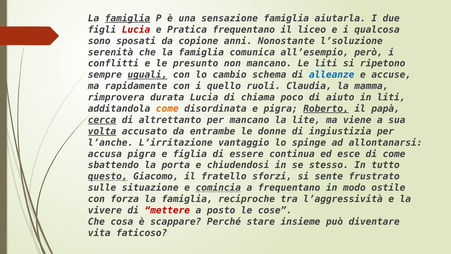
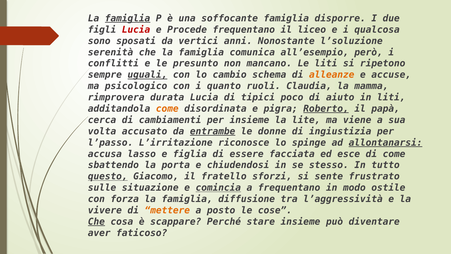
sensazione: sensazione -> soffocante (230, 18)
aiutarla: aiutarla -> disporre (340, 18)
Pratica: Pratica -> Procede (187, 30)
copione: copione -> vertici (198, 41)
alleanze colour: blue -> orange (332, 75)
rapidamente: rapidamente -> psicologico (136, 86)
quello: quello -> quanto (224, 86)
chiama: chiama -> tipici (258, 97)
cerca underline: present -> none (102, 120)
altrettanto: altrettanto -> cambiamenti (170, 120)
per mancano: mancano -> insieme (249, 120)
volta underline: present -> none (102, 131)
entrambe underline: none -> present (213, 131)
l’anche: l’anche -> l’passo (111, 142)
vantaggio: vantaggio -> riconosce (244, 142)
allontanarsi underline: none -> present (386, 142)
accusa pigra: pigra -> lasso (142, 154)
continua: continua -> facciata (292, 154)
reciproche: reciproche -> diffusione (247, 199)
mettere colour: red -> orange (167, 210)
Che underline: none -> present (96, 221)
vita: vita -> aver (99, 233)
